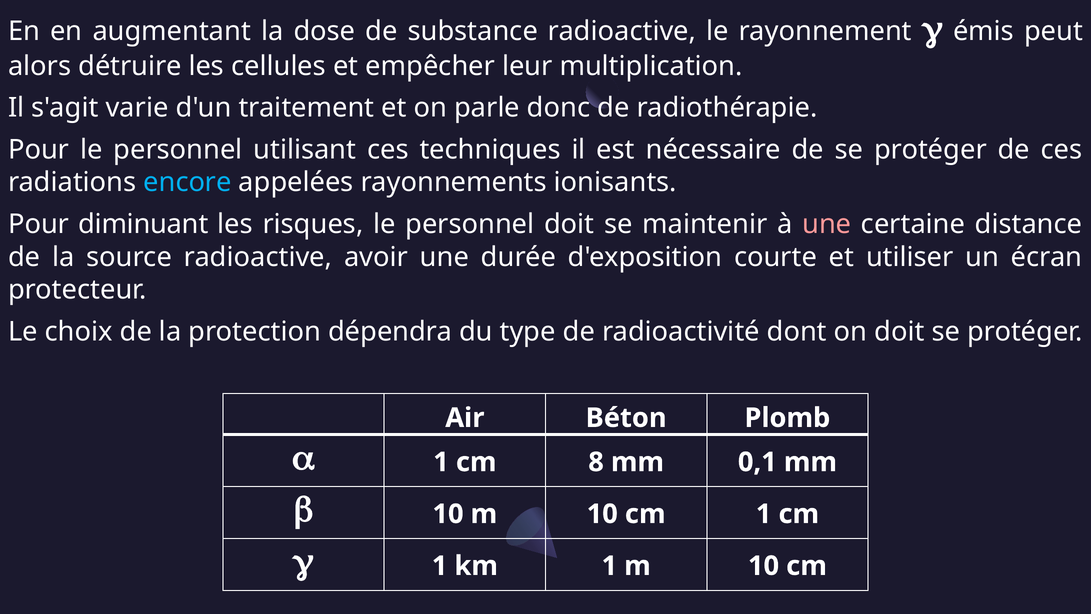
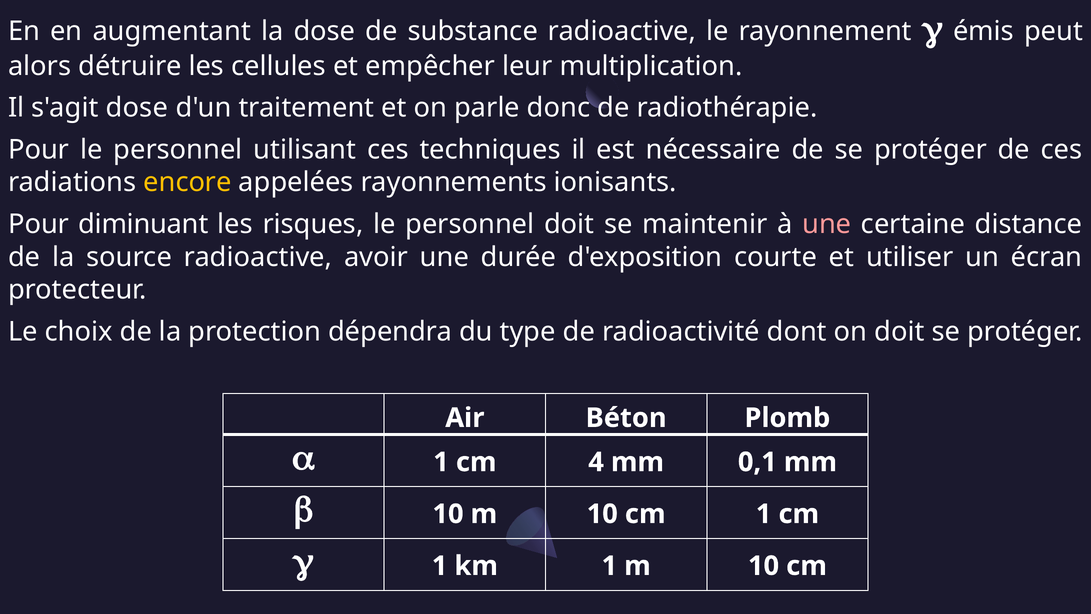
s'agit varie: varie -> dose (137, 108)
encore colour: light blue -> yellow (187, 182)
8: 8 -> 4 (596, 462)
